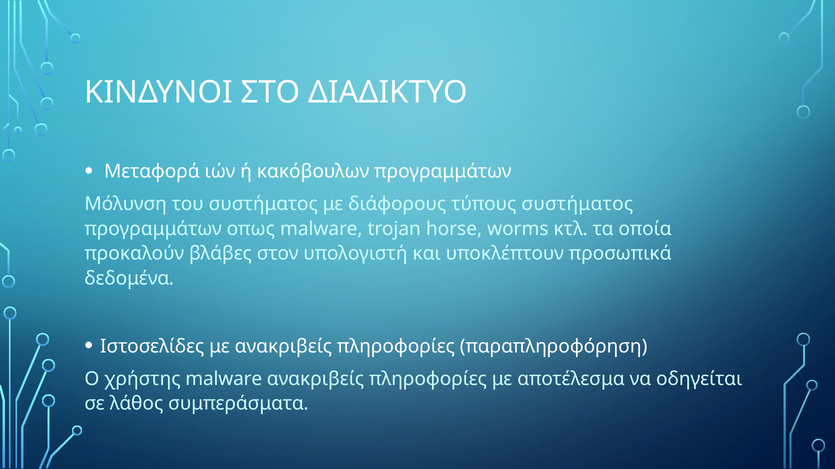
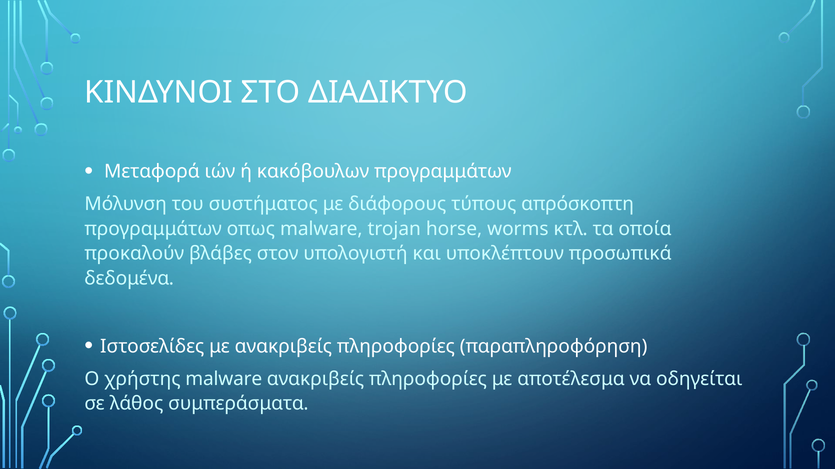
τύπους συστήματος: συστήματος -> απρόσκοπτη (578, 204)
